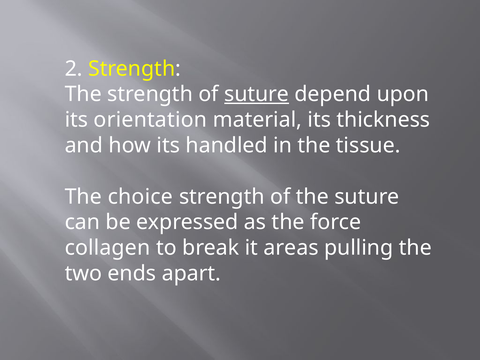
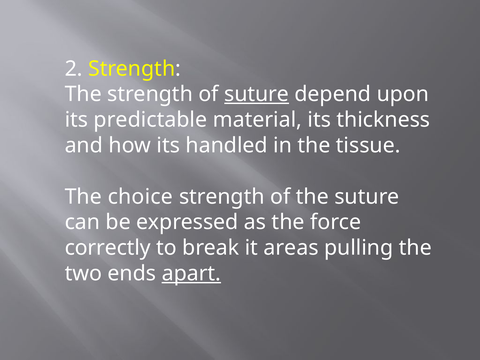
orientation: orientation -> predictable (150, 120)
collagen: collagen -> correctly (108, 248)
apart underline: none -> present (191, 273)
